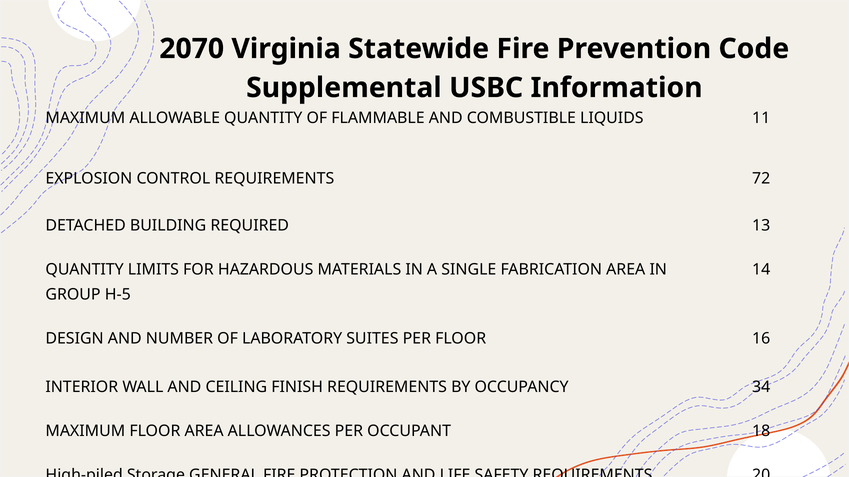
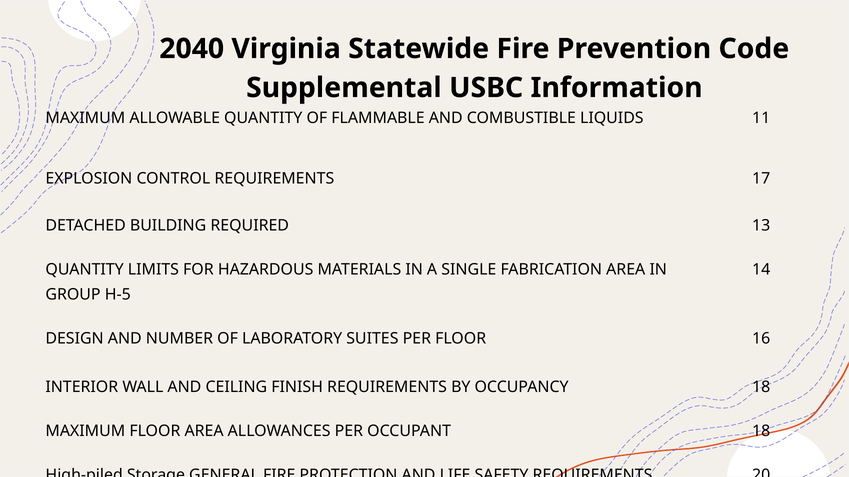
2070: 2070 -> 2040 (192, 49)
72: 72 -> 17 (761, 179)
OCCUPANCY 34: 34 -> 18 (761, 388)
